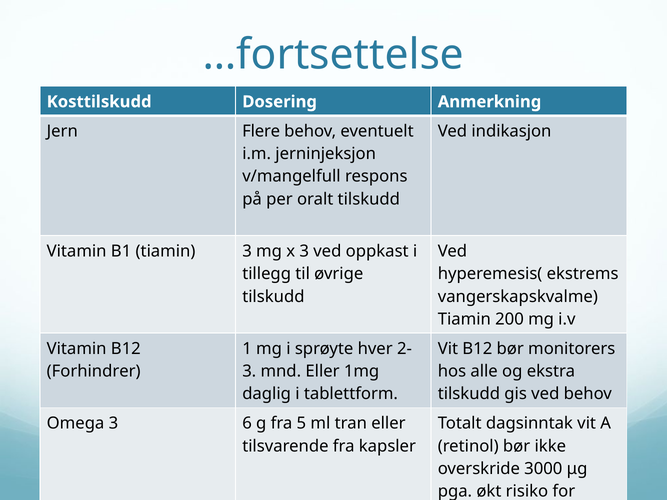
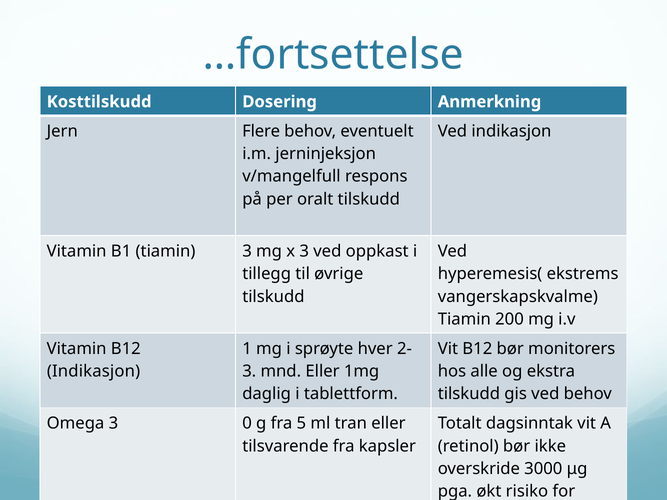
Forhindrer: Forhindrer -> Indikasjon (94, 371)
6: 6 -> 0 (247, 424)
